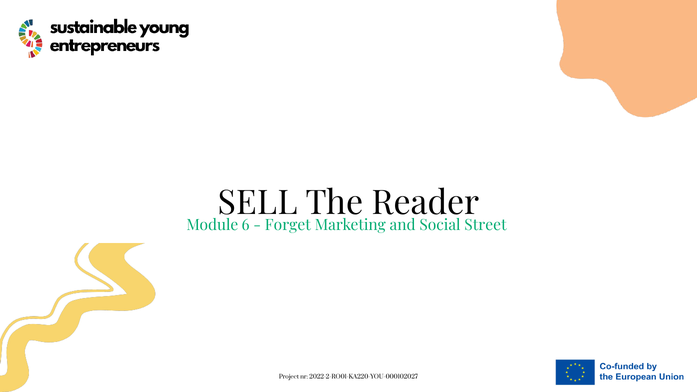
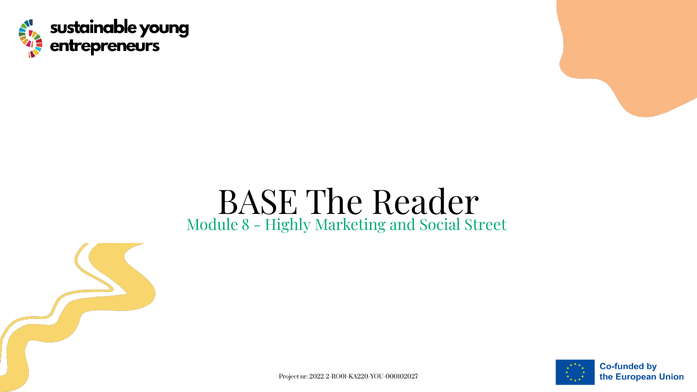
SELL: SELL -> BASE (258, 203)
6: 6 -> 8 (246, 225)
Forget: Forget -> Highly (288, 225)
